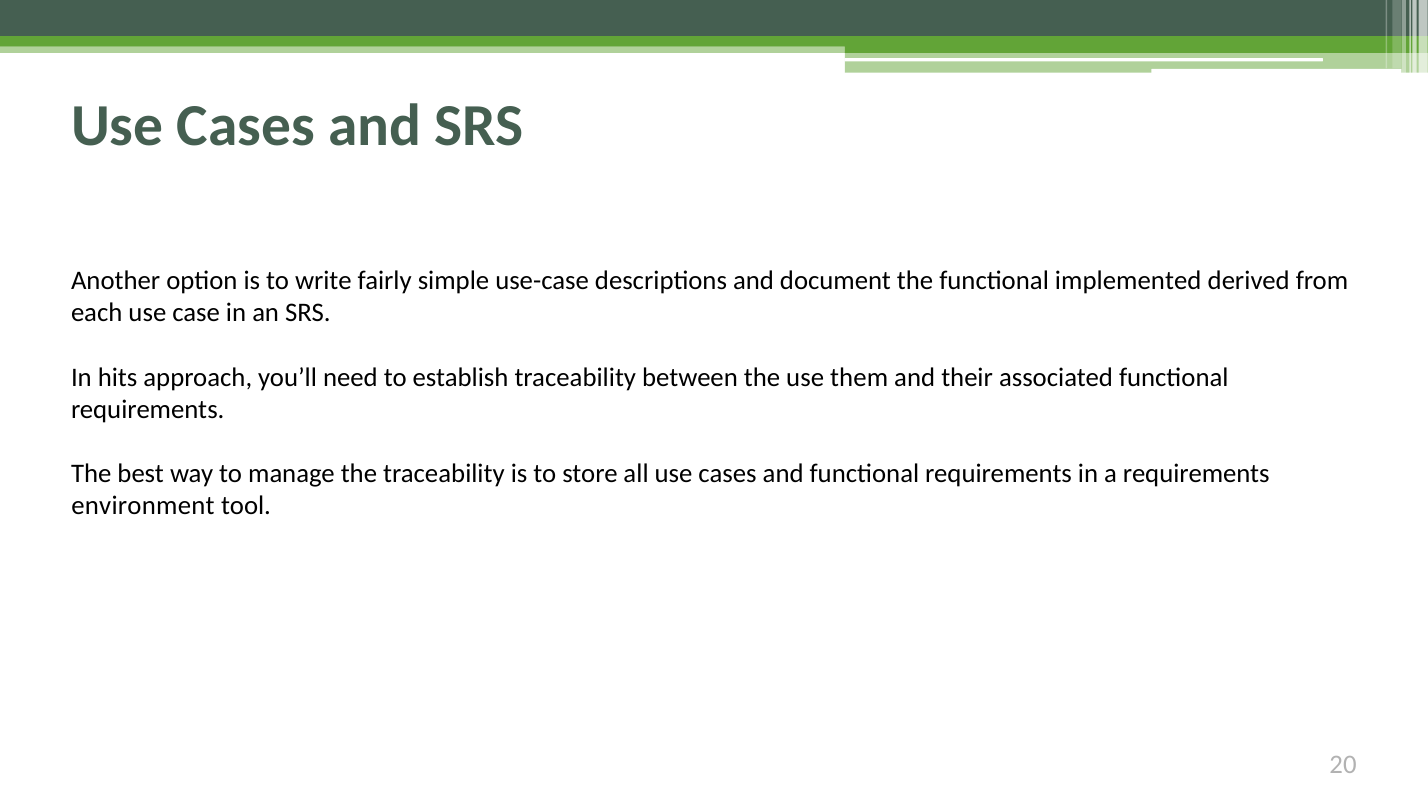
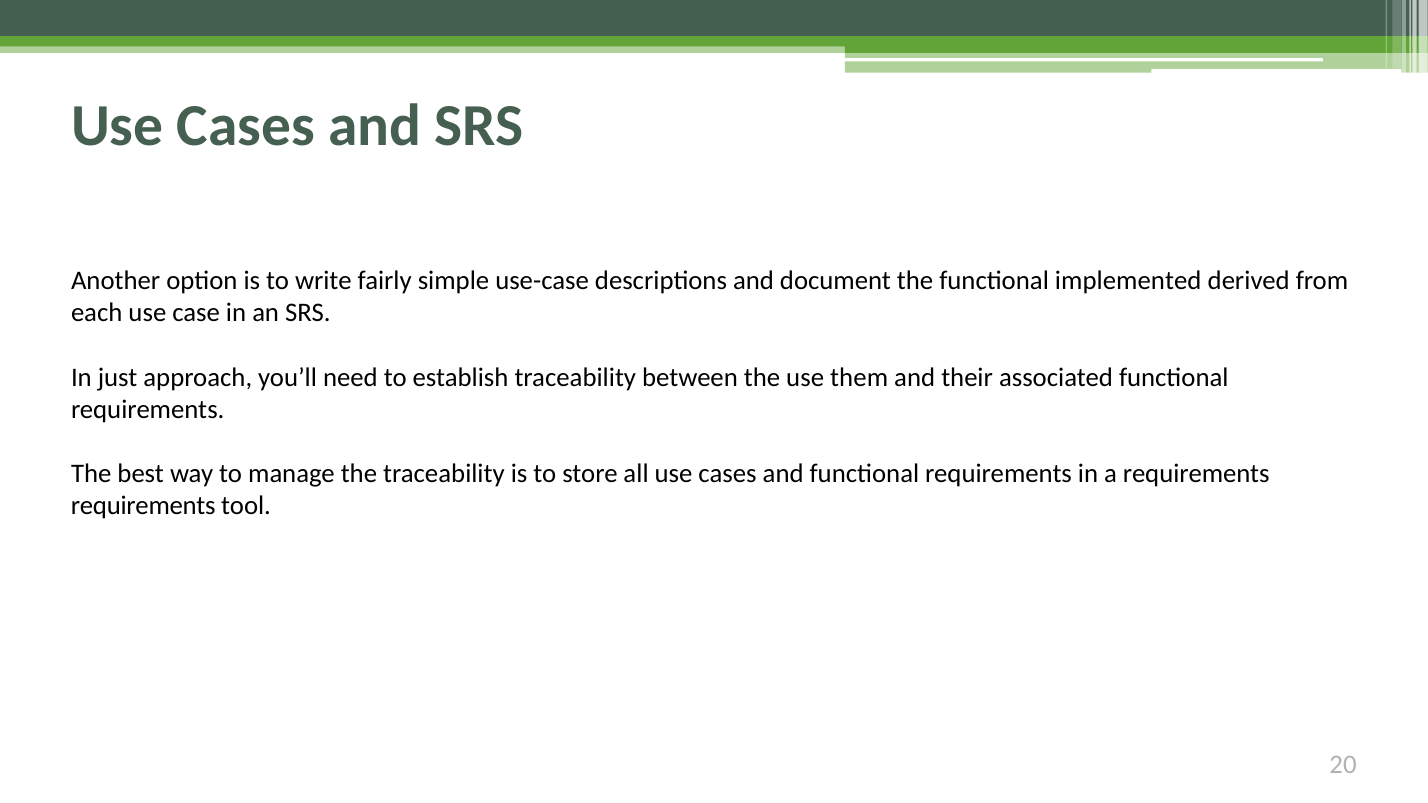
hits: hits -> just (118, 377)
environment: environment -> requirements (143, 506)
